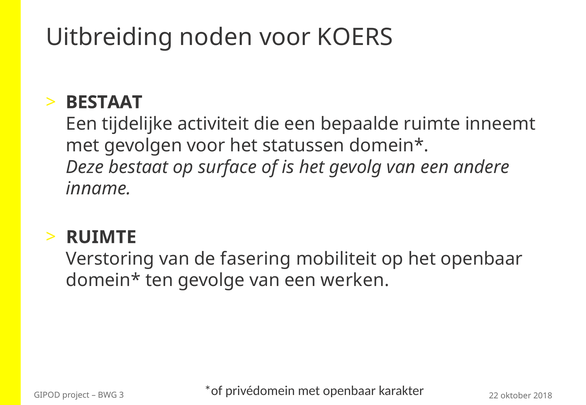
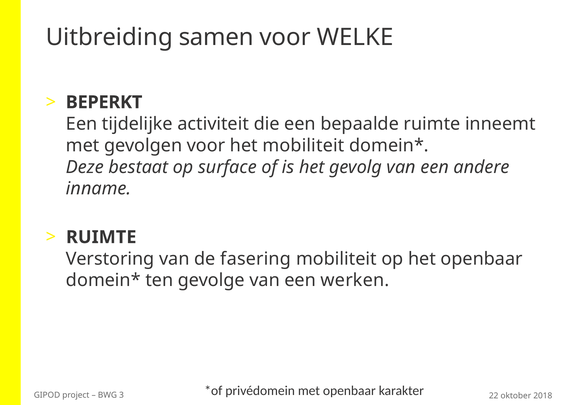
noden: noden -> samen (216, 37)
KOERS: KOERS -> WELKE (355, 37)
BESTAAT: BESTAAT -> BEPERKT (104, 102)
het statussen: statussen -> mobiliteit (303, 146)
